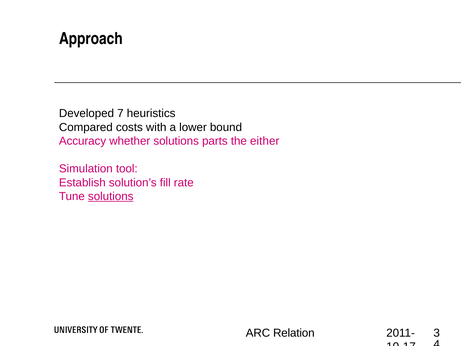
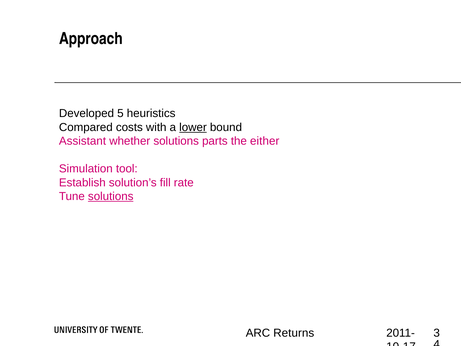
7: 7 -> 5 (120, 113)
lower underline: none -> present (193, 127)
Accuracy: Accuracy -> Assistant (83, 141)
Relation: Relation -> Returns (294, 333)
